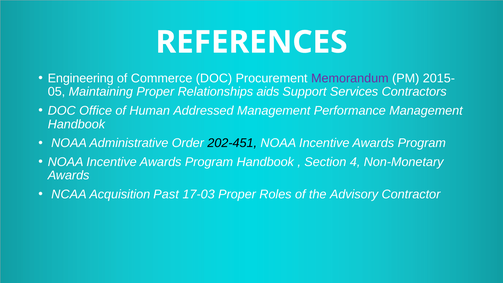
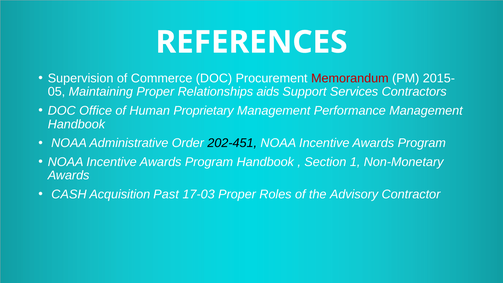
Engineering: Engineering -> Supervision (81, 78)
Memorandum colour: purple -> red (350, 78)
Addressed: Addressed -> Proprietary (204, 111)
4: 4 -> 1 (355, 162)
NCAA: NCAA -> CASH (69, 194)
